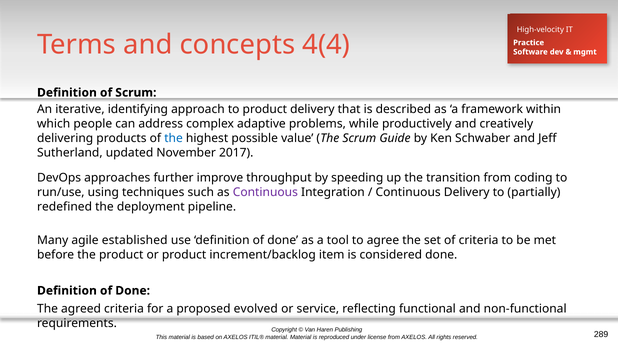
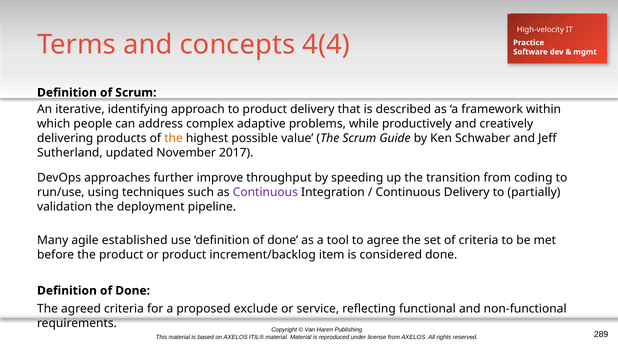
the colour: blue -> orange (174, 139)
redefined: redefined -> validation (65, 207)
evolved: evolved -> exclude (256, 309)
